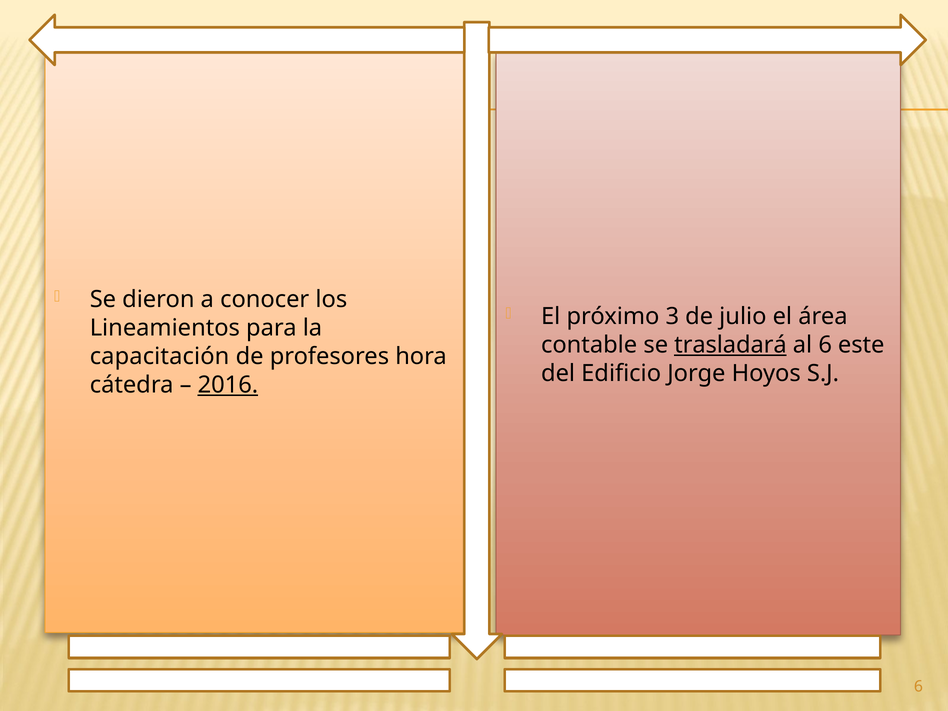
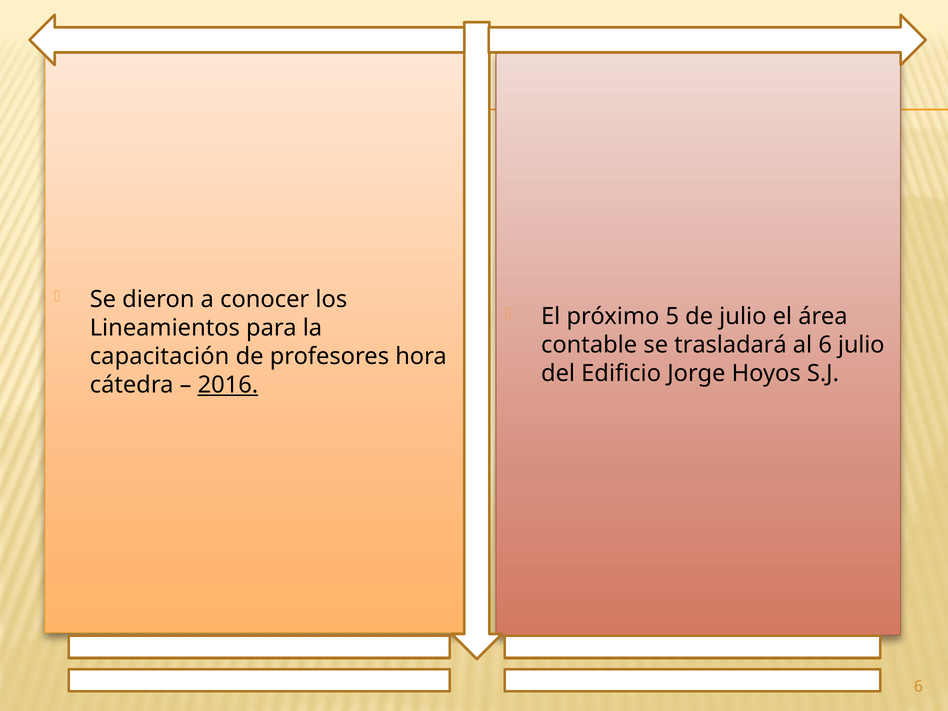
3: 3 -> 5 (672, 317)
trasladará underline: present -> none (730, 345)
6 este: este -> julio (861, 345)
